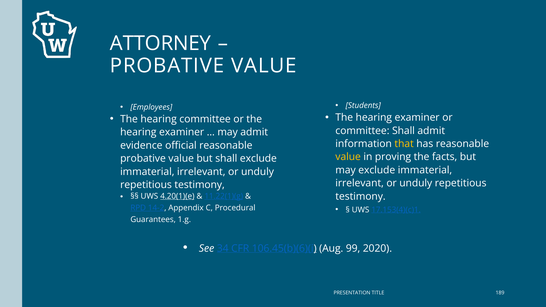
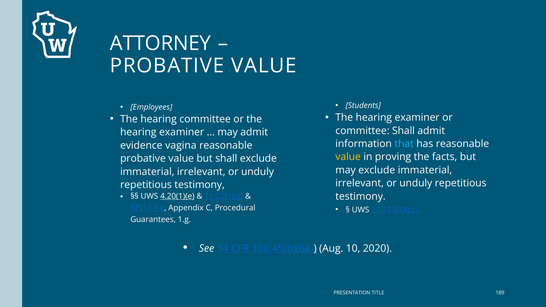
that colour: yellow -> light blue (404, 144)
official: official -> vagina (181, 145)
99: 99 -> 10 (353, 249)
